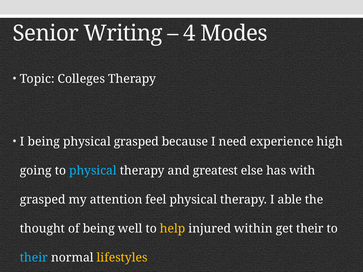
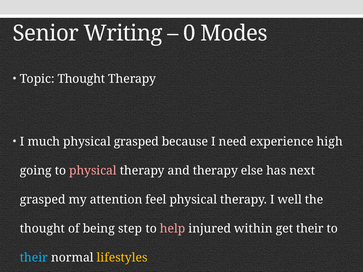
4: 4 -> 0 (189, 33)
Topic Colleges: Colleges -> Thought (81, 79)
I being: being -> much (44, 142)
physical colour: light blue -> pink (93, 171)
and greatest: greatest -> therapy (215, 171)
with: with -> next (302, 171)
able: able -> well (290, 200)
well: well -> step (130, 229)
help colour: yellow -> pink (173, 229)
